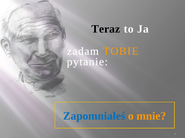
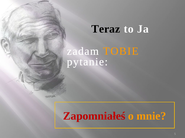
Zapomniałeś colour: blue -> red (94, 117)
